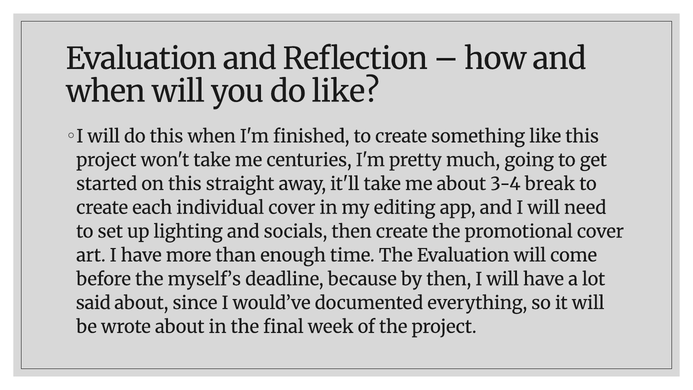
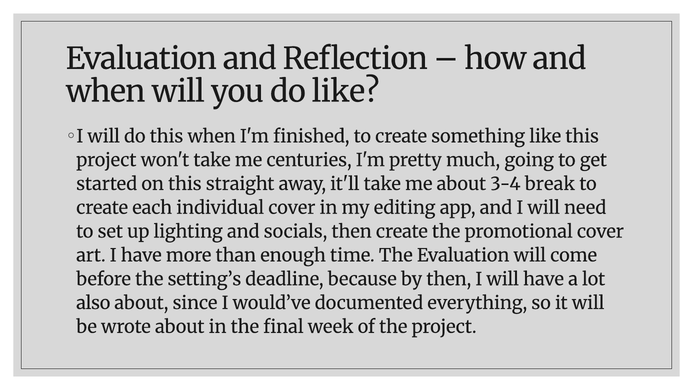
myself’s: myself’s -> setting’s (204, 279)
said: said -> also (93, 303)
